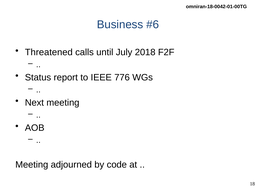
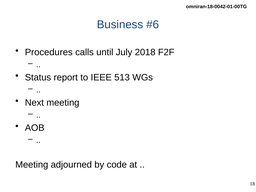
Threatened: Threatened -> Procedures (49, 52)
776: 776 -> 513 (122, 77)
